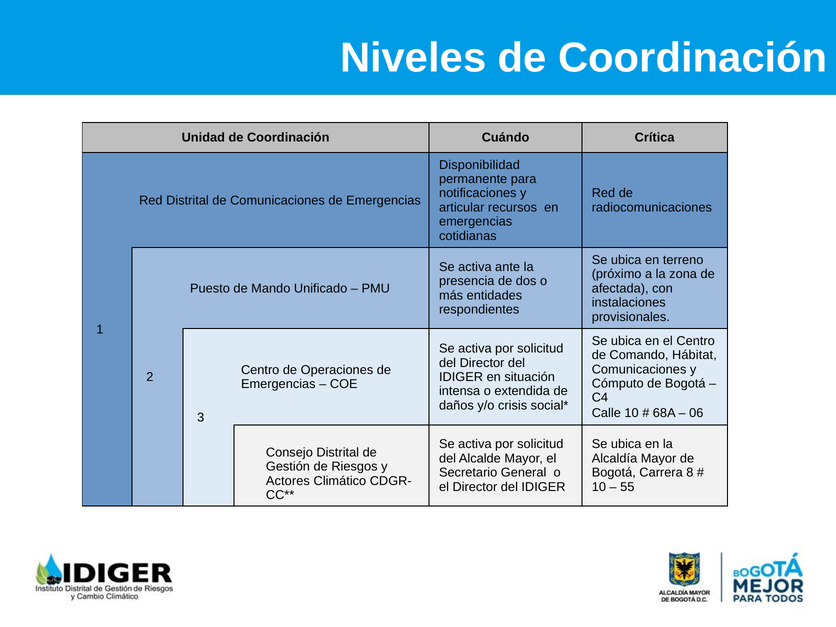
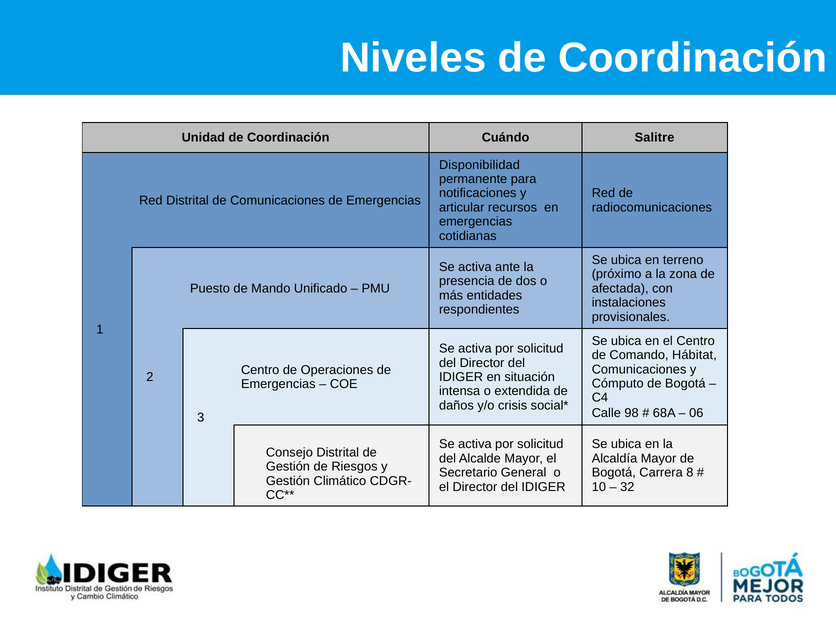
Crítica: Crítica -> Salitre (655, 138)
Calle 10: 10 -> 98 (632, 413)
Actores: Actores -> Gestión (288, 481)
55: 55 -> 32 (627, 487)
